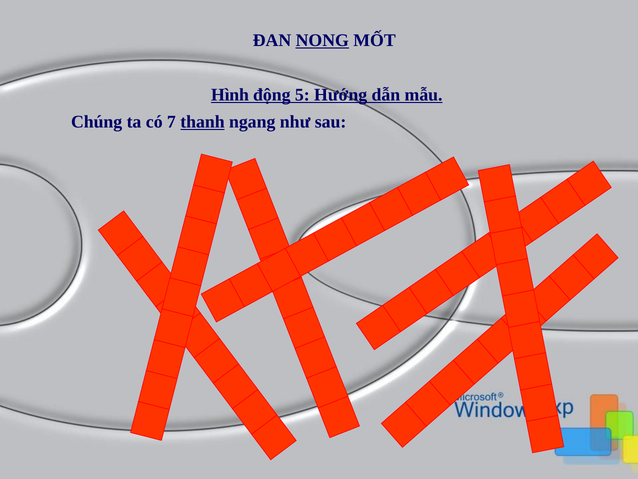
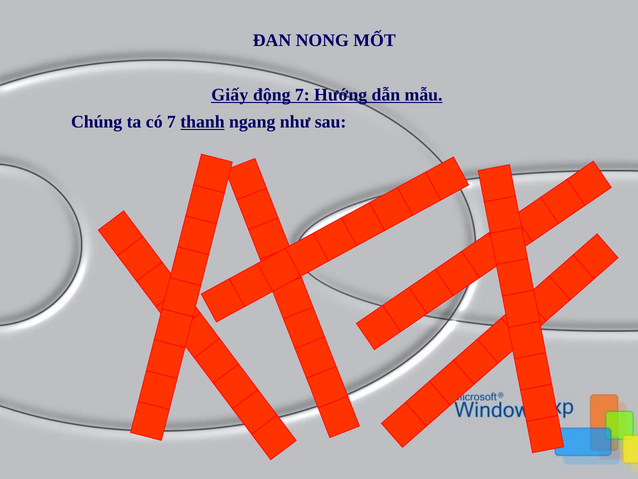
NONG underline: present -> none (322, 40)
Hình: Hình -> Giấy (230, 95)
động 5: 5 -> 7 (302, 95)
